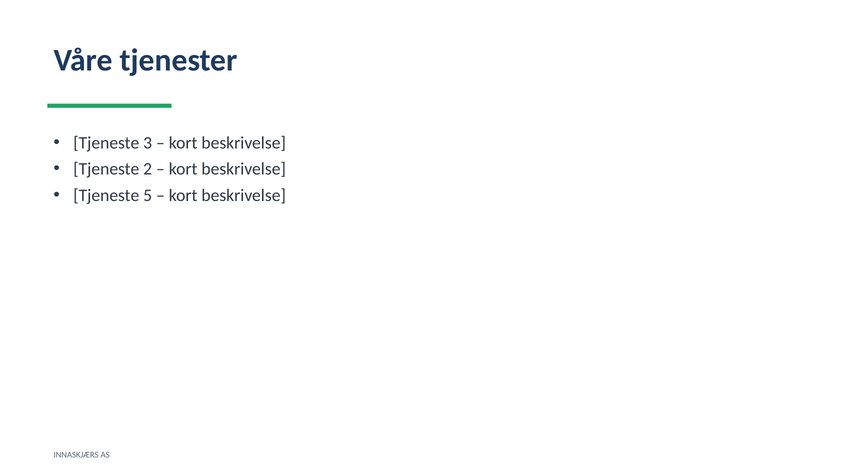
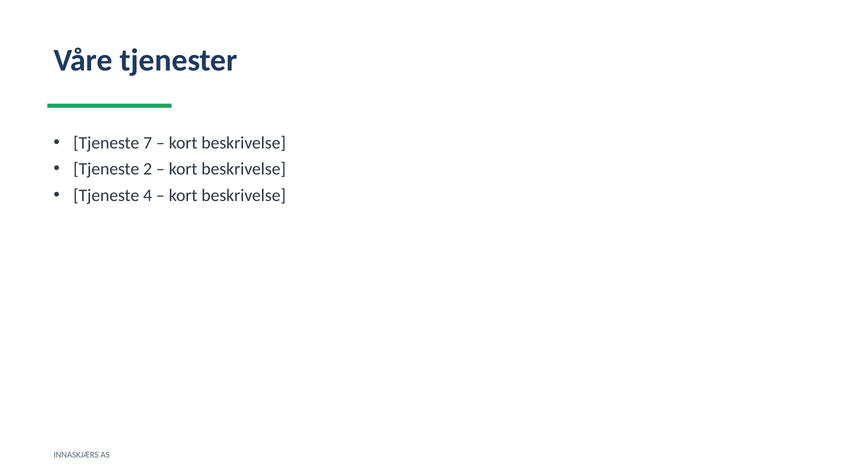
3: 3 -> 7 (148, 143)
5: 5 -> 4 (148, 195)
